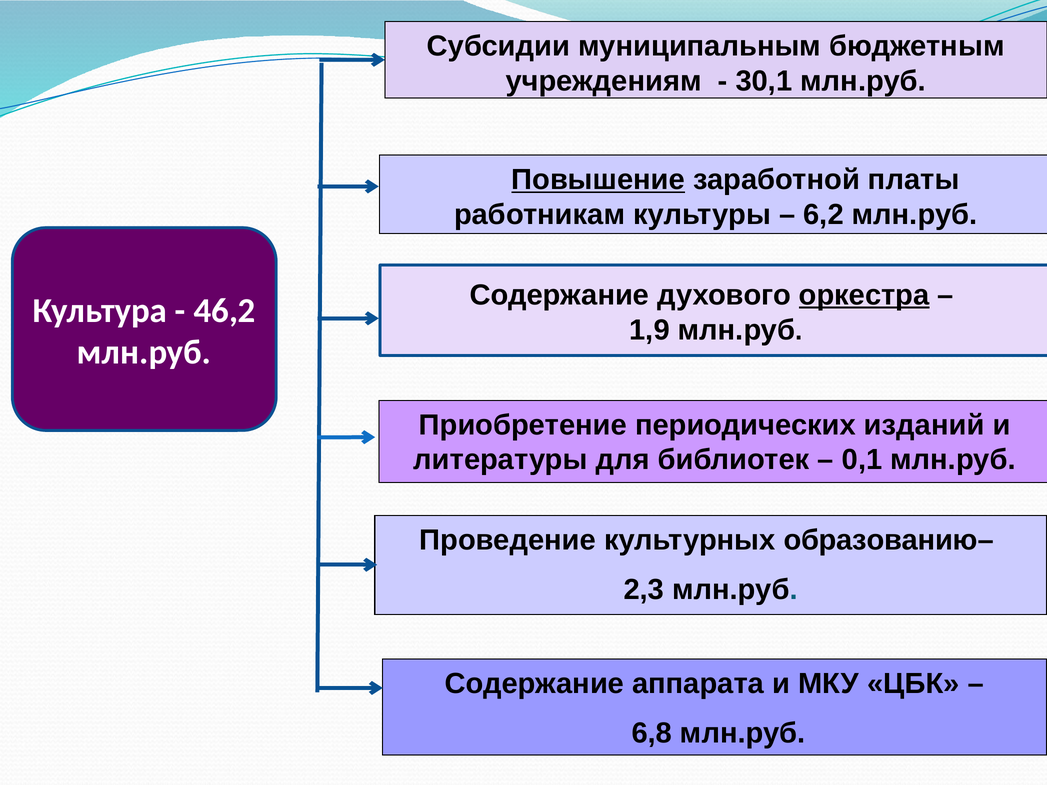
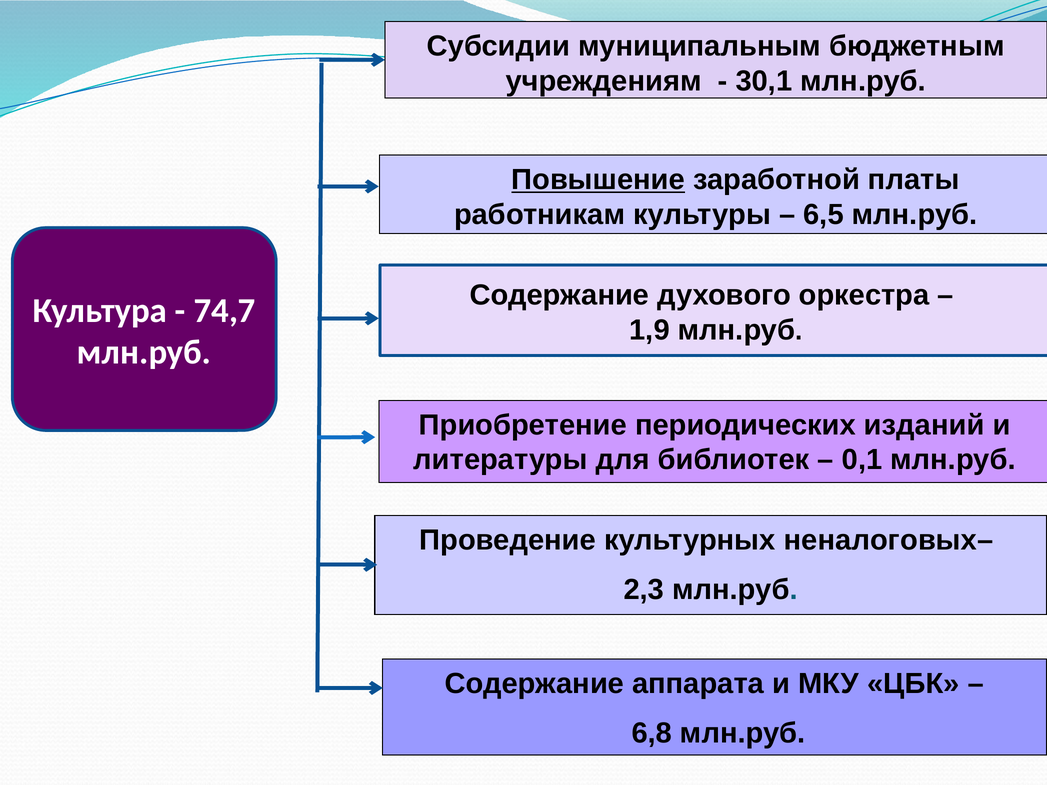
6,2: 6,2 -> 6,5 (823, 215)
оркестра underline: present -> none (864, 295)
46,2: 46,2 -> 74,7 (225, 311)
образованию–: образованию– -> неналоговых– (888, 540)
